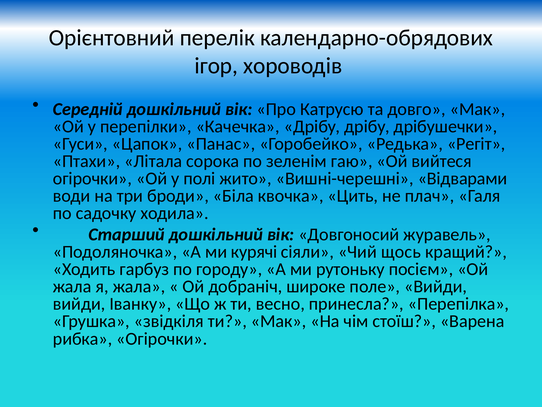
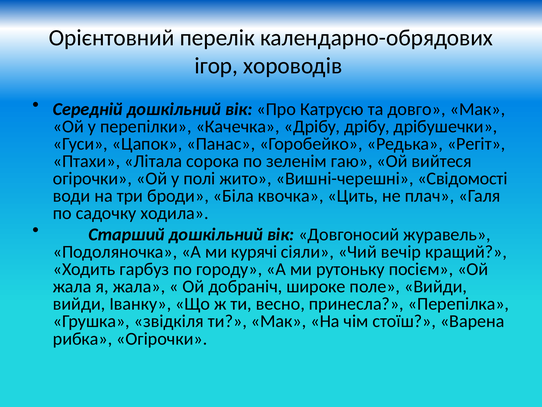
Відварами: Відварами -> Свідомості (463, 178)
щось: щось -> вечір (401, 252)
